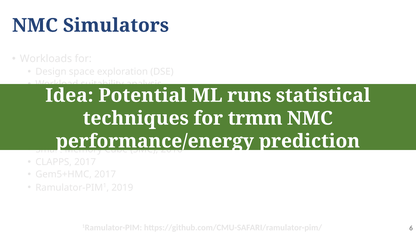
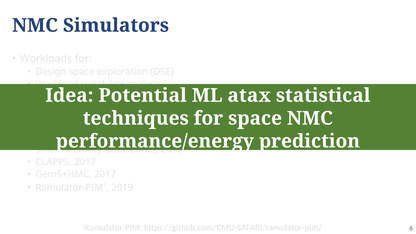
runs: runs -> atax (249, 95)
for trmm: trmm -> space (255, 118)
